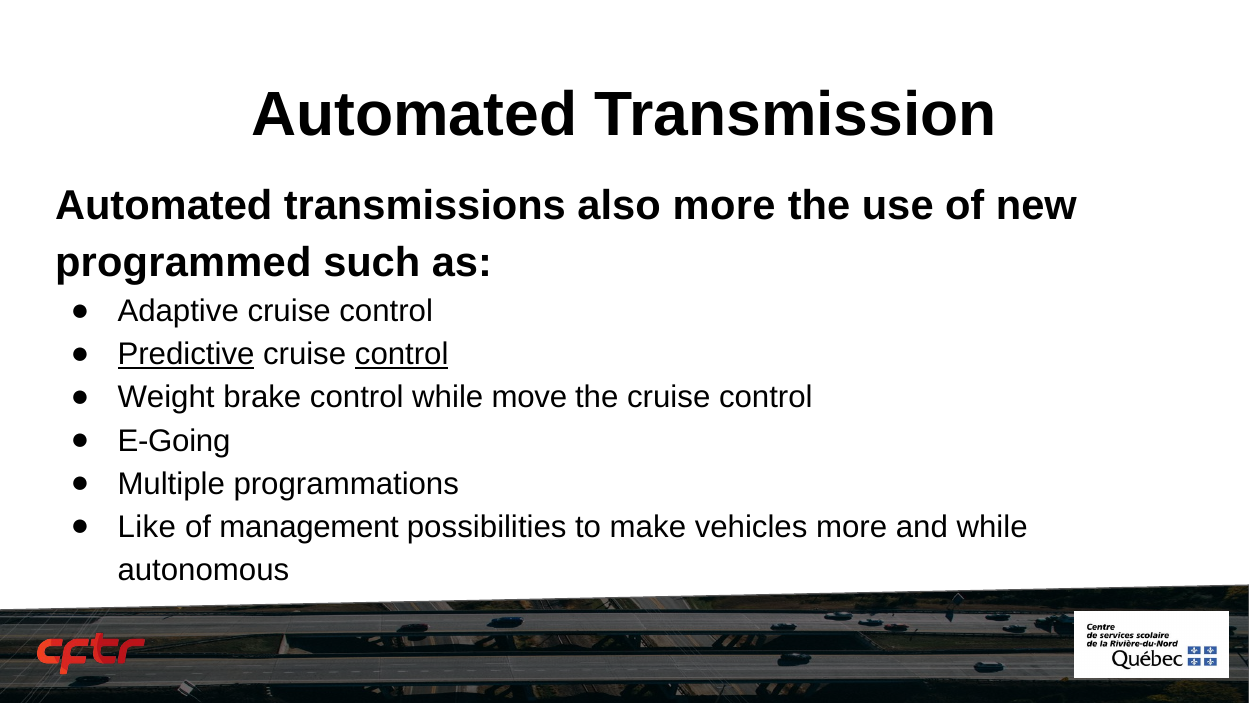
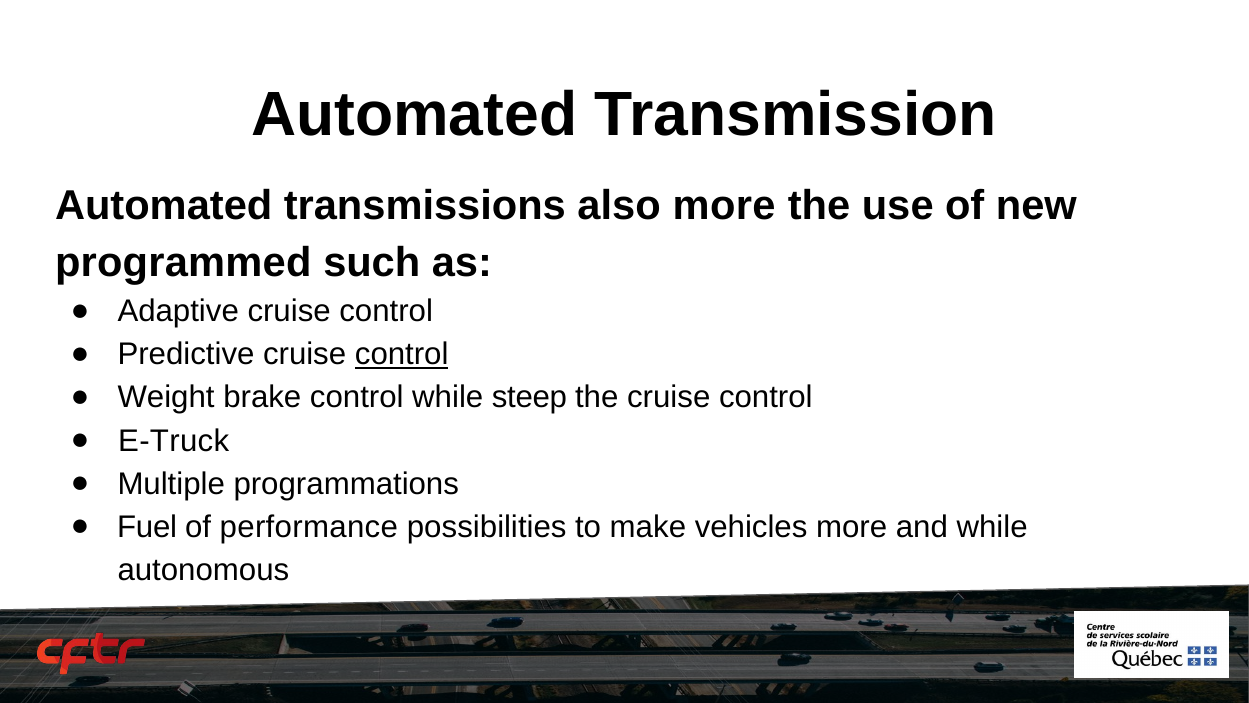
Predictive underline: present -> none (186, 354)
move: move -> steep (529, 397)
E-Going: E-Going -> E-Truck (174, 441)
Like: Like -> Fuel (147, 527)
management: management -> performance (309, 527)
